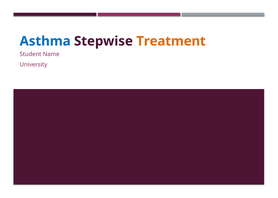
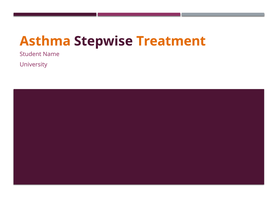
Asthma colour: blue -> orange (45, 41)
